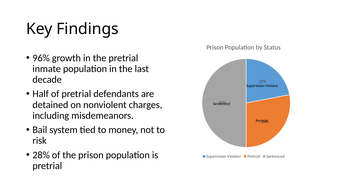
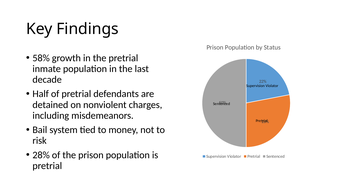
96%: 96% -> 58% (41, 58)
